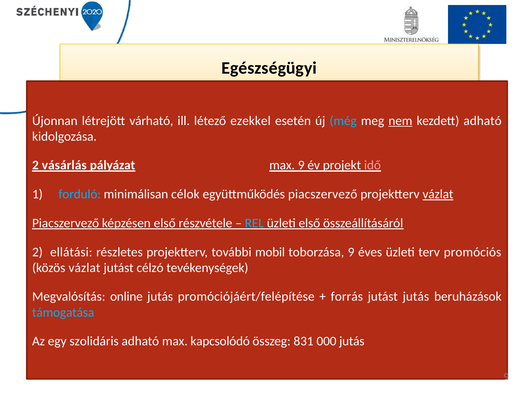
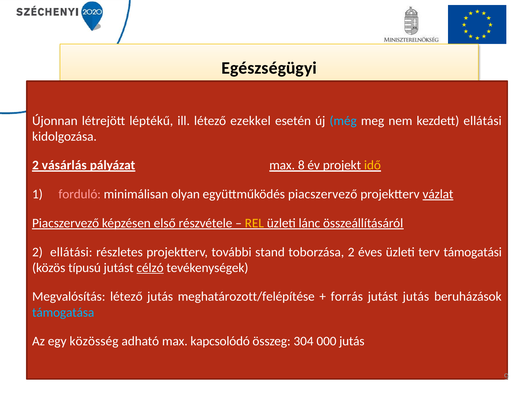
várható: várható -> léptékű (151, 121)
nem underline: present -> none (400, 121)
kezdett adható: adható -> ellátási (483, 121)
max 9: 9 -> 8 (301, 166)
idő colour: pink -> yellow (372, 166)
forduló colour: light blue -> pink (80, 194)
célok: célok -> olyan (186, 194)
REL colour: light blue -> yellow (254, 223)
üzleti első: első -> lánc (309, 223)
mobil: mobil -> stand (270, 252)
toborzása 9: 9 -> 2 (351, 252)
promóciós: promóciós -> támogatási (473, 252)
közös vázlat: vázlat -> típusú (85, 268)
célzó underline: none -> present (150, 268)
Megvalósítás online: online -> létező (126, 297)
promóciójáért/felépítése: promóciójáért/felépítése -> meghatározott/felépítése (246, 297)
szolidáris: szolidáris -> közösség (94, 342)
831: 831 -> 304 (304, 342)
